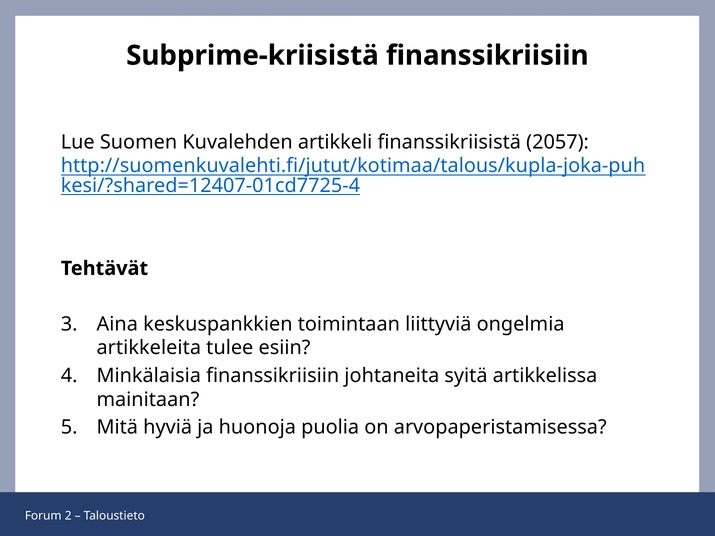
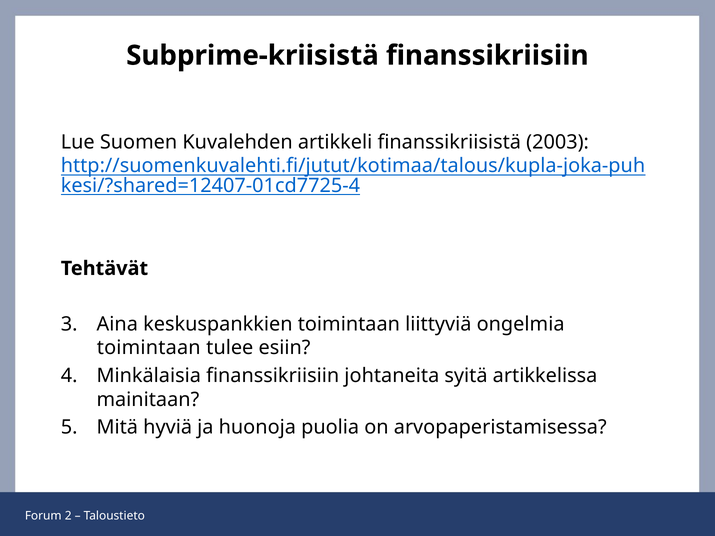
2057: 2057 -> 2003 (558, 142)
artikkeleita: artikkeleita -> toimintaan (149, 348)
